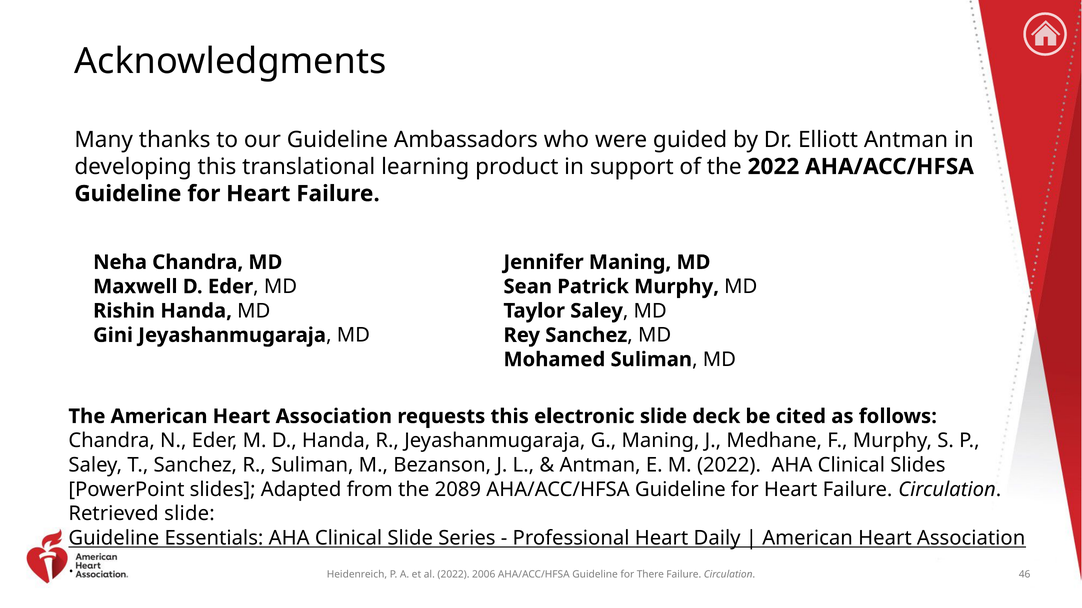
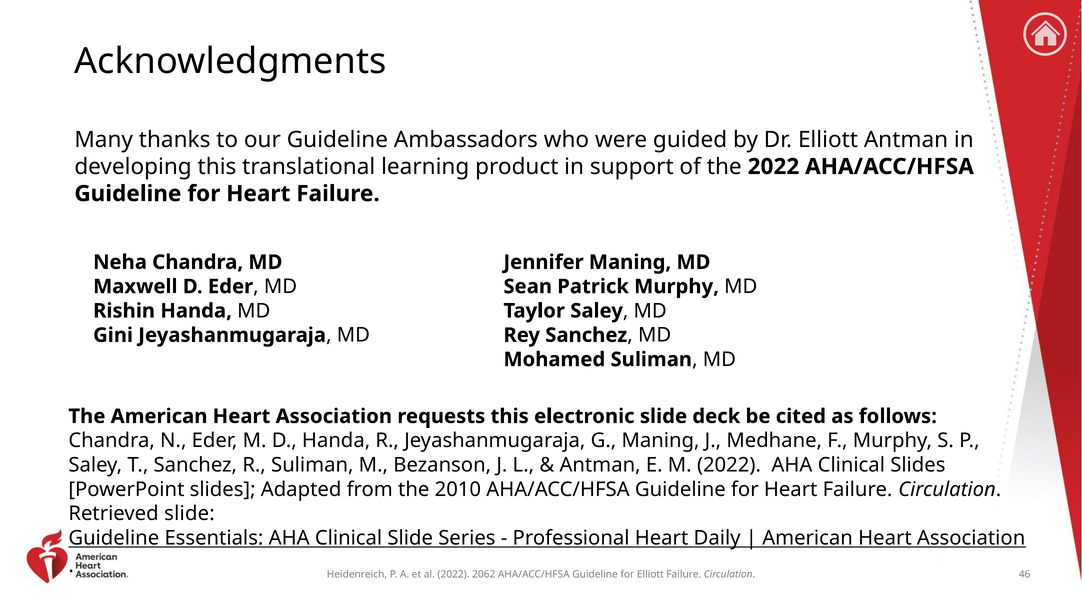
2089: 2089 -> 2010 (458, 490)
2006: 2006 -> 2062 (484, 575)
for There: There -> Elliott (650, 575)
